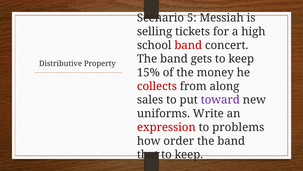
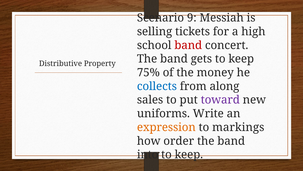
5: 5 -> 9 (192, 18)
15%: 15% -> 75% (148, 72)
collects colour: red -> blue (157, 86)
expression colour: red -> orange (166, 127)
problems: problems -> markings (238, 127)
that: that -> into (148, 154)
